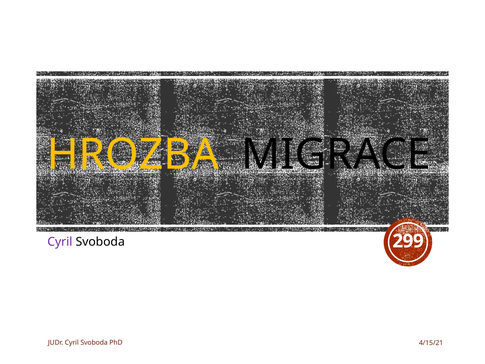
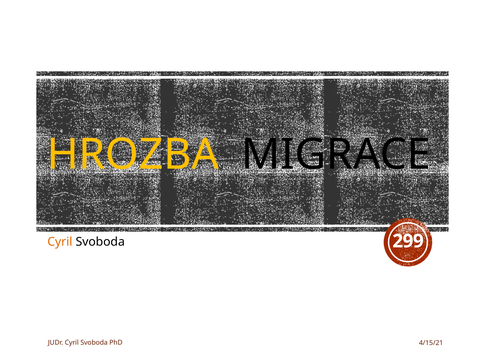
Cyril colour: purple -> orange (60, 242)
